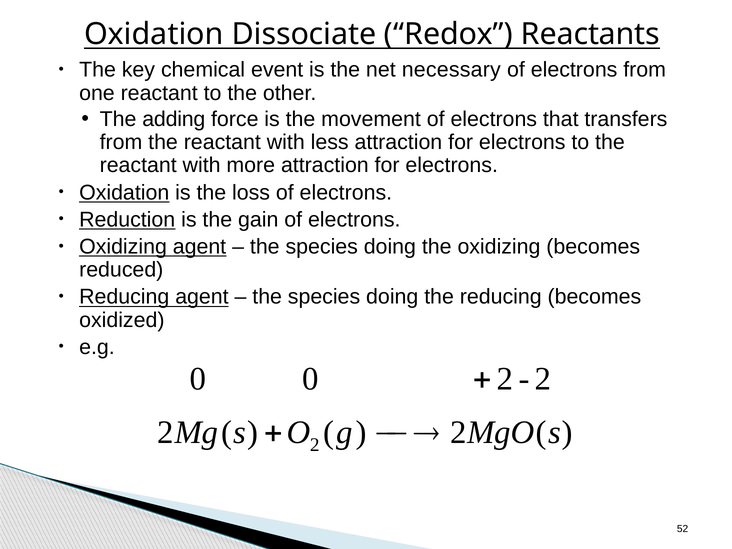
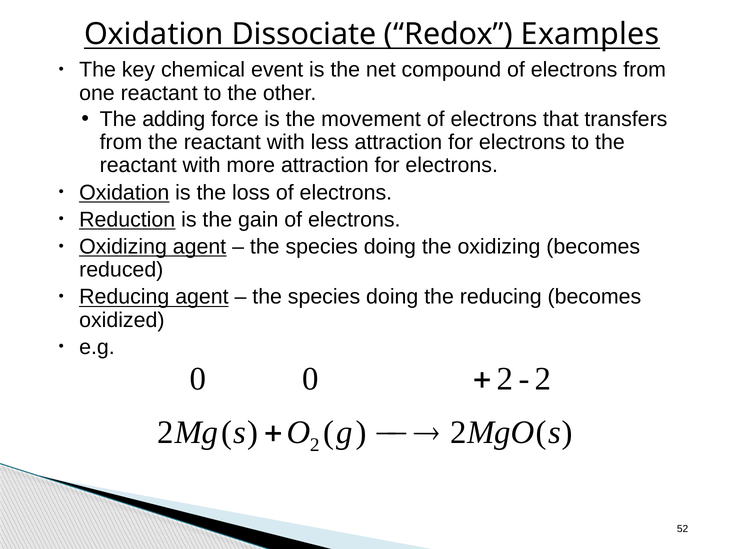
Reactants: Reactants -> Examples (590, 34)
necessary: necessary -> compound (451, 70)
